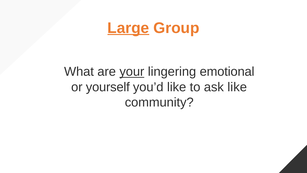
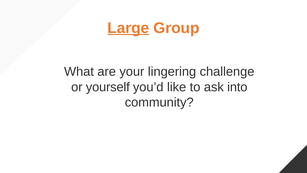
your underline: present -> none (132, 72)
emotional: emotional -> challenge (227, 72)
ask like: like -> into (237, 87)
